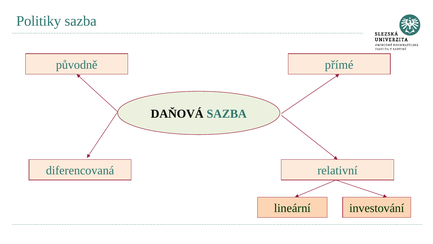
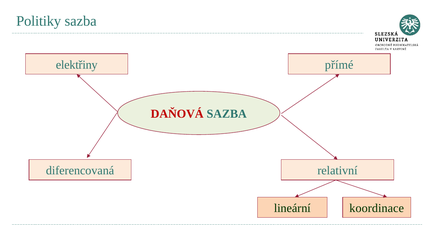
původně: původně -> elektřiny (77, 65)
DAŇOVÁ colour: black -> red (177, 114)
investování: investování -> koordinace (377, 208)
